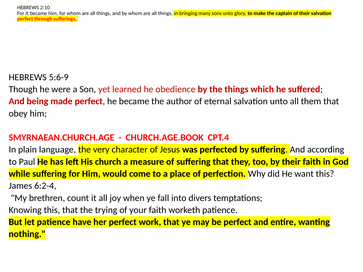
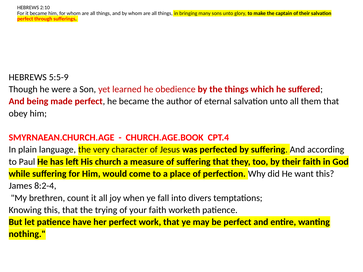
5:6-9: 5:6-9 -> 5:5-9 (59, 77)
6:2-4: 6:2-4 -> 8:2-4 (45, 186)
